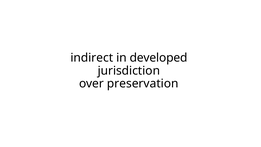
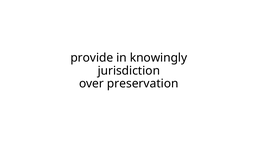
indirect: indirect -> provide (92, 58)
developed: developed -> knowingly (158, 58)
